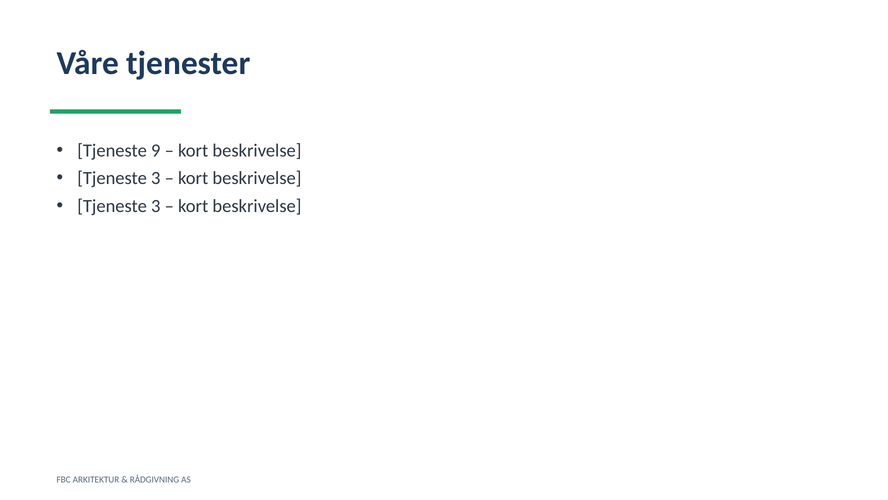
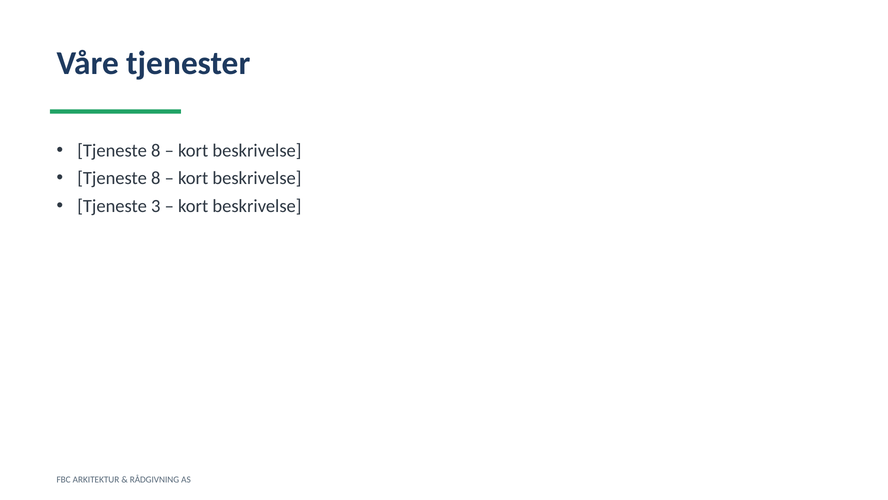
9: 9 -> 8 (156, 150)
3: 3 -> 8 (156, 178)
